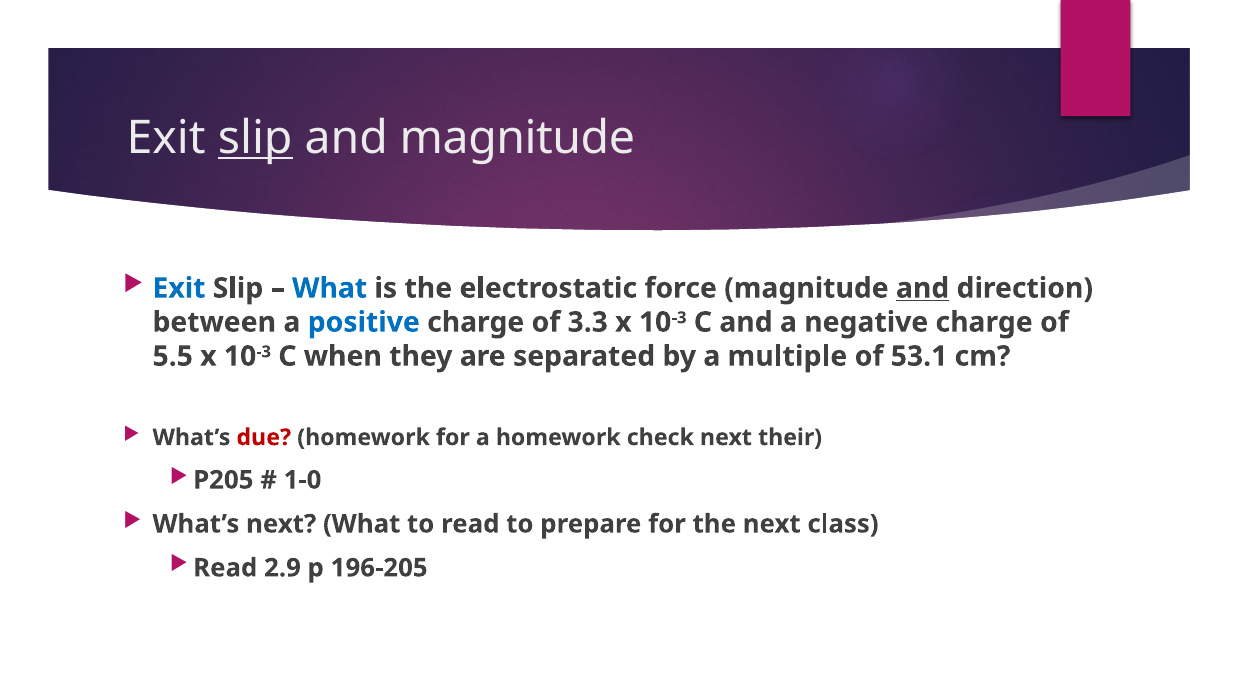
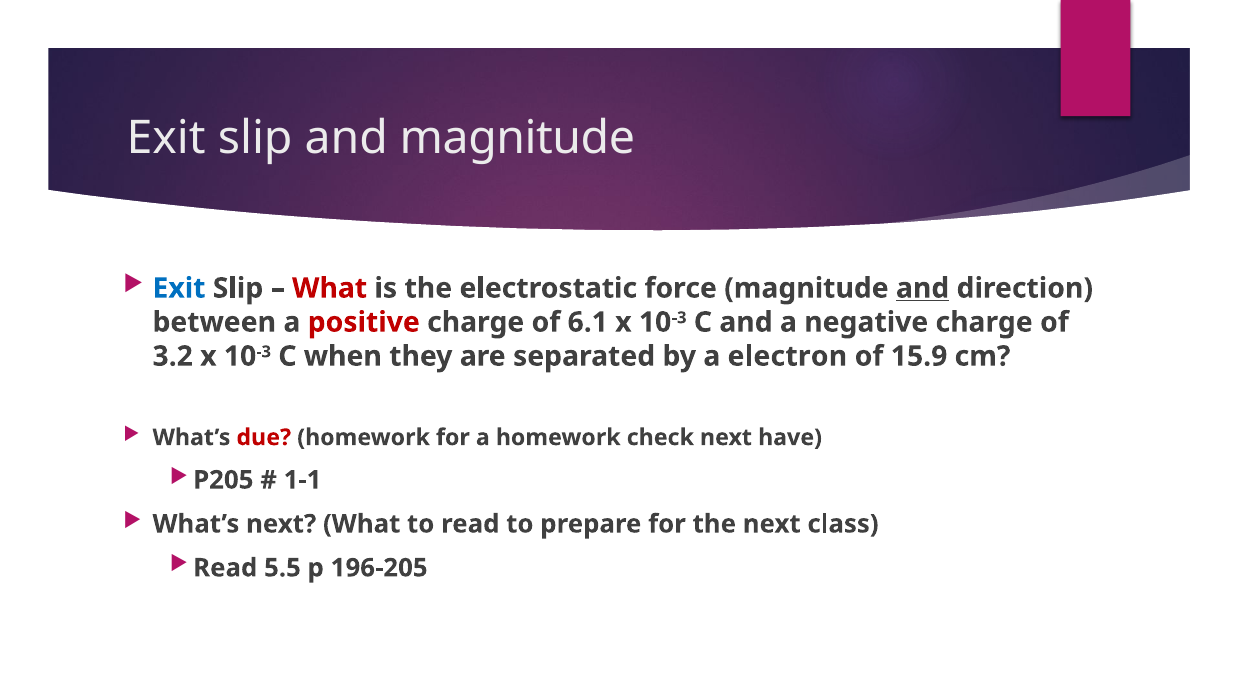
slip underline: present -> none (255, 138)
What colour: blue -> red (330, 288)
positive colour: blue -> red (364, 322)
3.3: 3.3 -> 6.1 (588, 322)
5.5: 5.5 -> 3.2 (173, 356)
multiple: multiple -> electron (787, 356)
53.1: 53.1 -> 15.9 (919, 356)
their: their -> have (790, 437)
1-0: 1-0 -> 1-1 (303, 480)
2.9: 2.9 -> 5.5 (282, 568)
